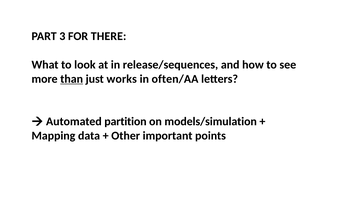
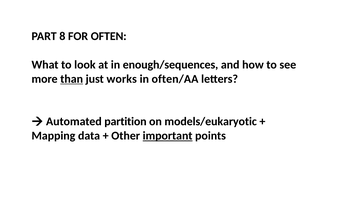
3: 3 -> 8 (62, 36)
THERE: THERE -> OFTEN (109, 36)
release/sequences: release/sequences -> enough/sequences (171, 65)
models/simulation: models/simulation -> models/eukaryotic (211, 122)
important underline: none -> present (168, 136)
